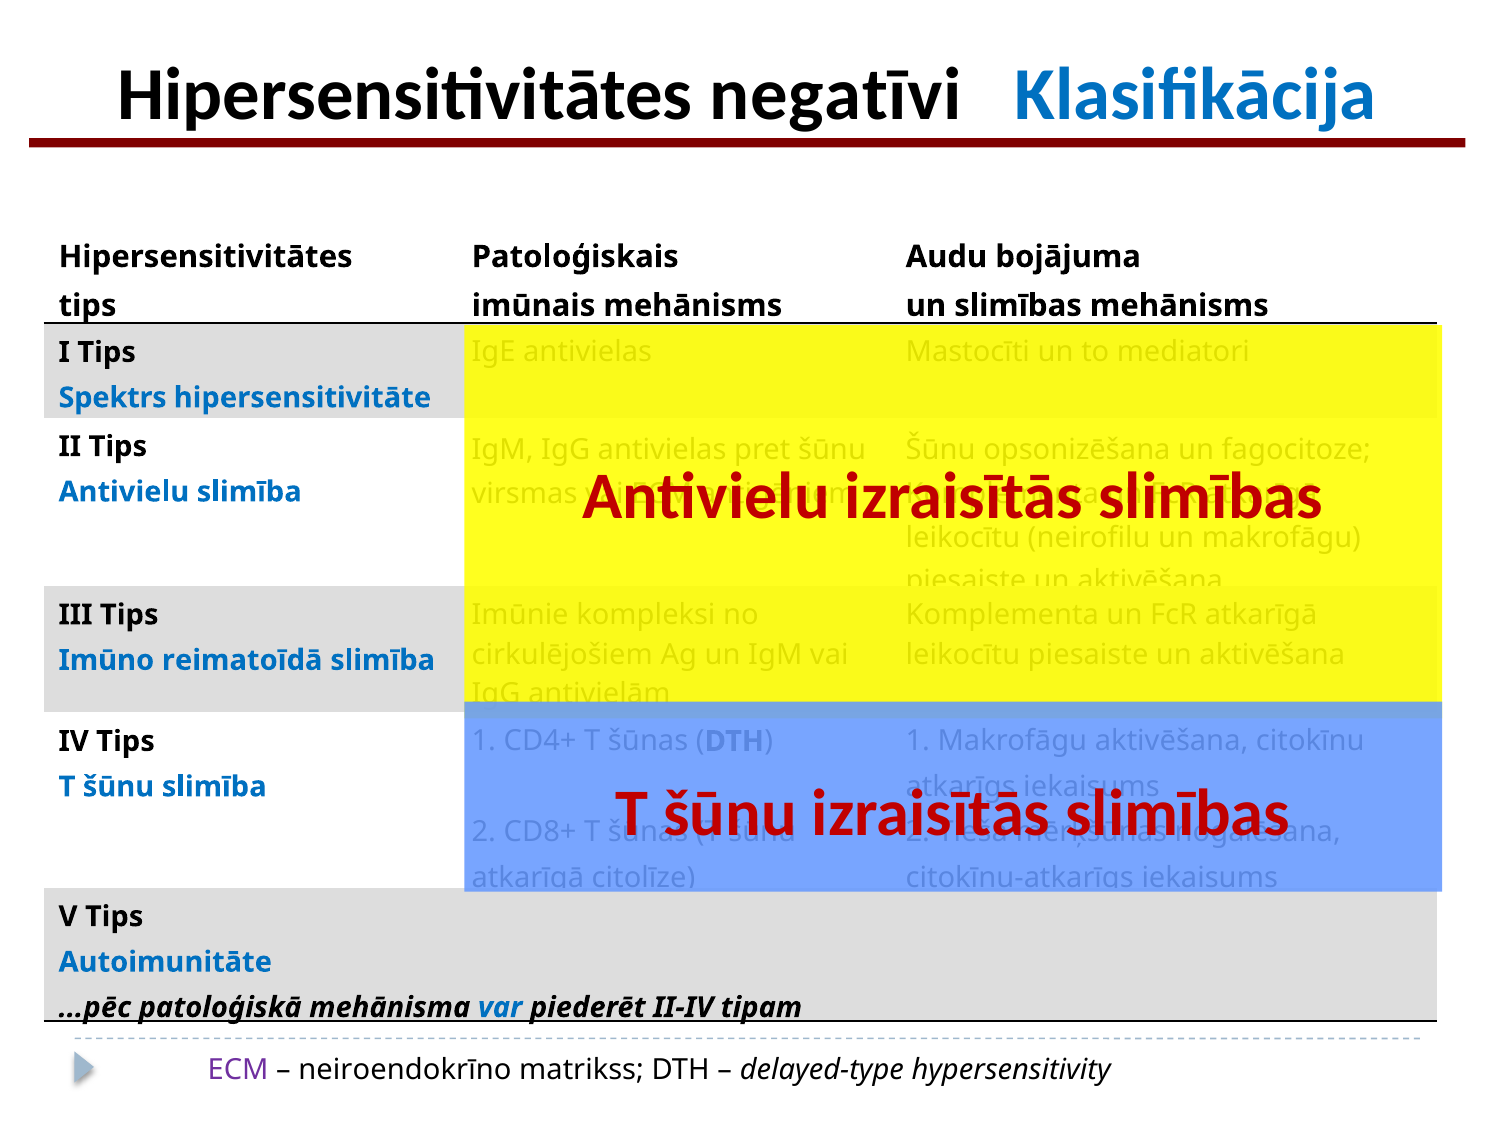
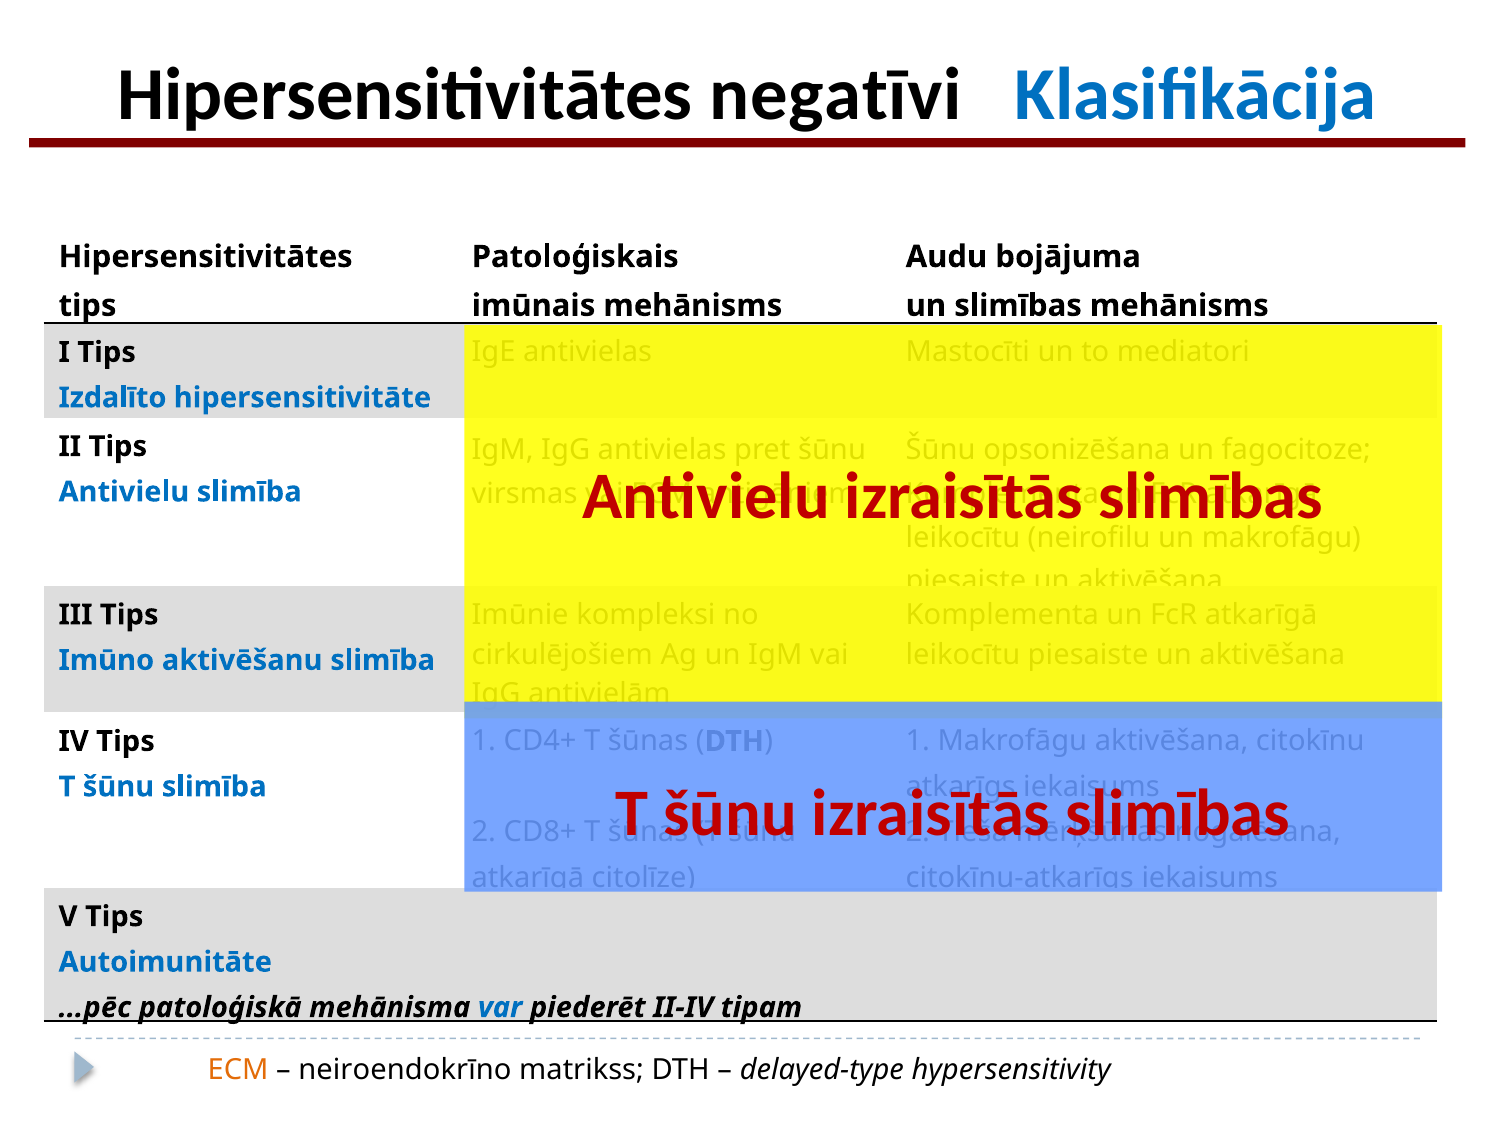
Spektrs: Spektrs -> Izdalīto (113, 398)
reimatoīdā: reimatoīdā -> aktivēšanu (242, 660)
ECM colour: purple -> orange (238, 1070)
